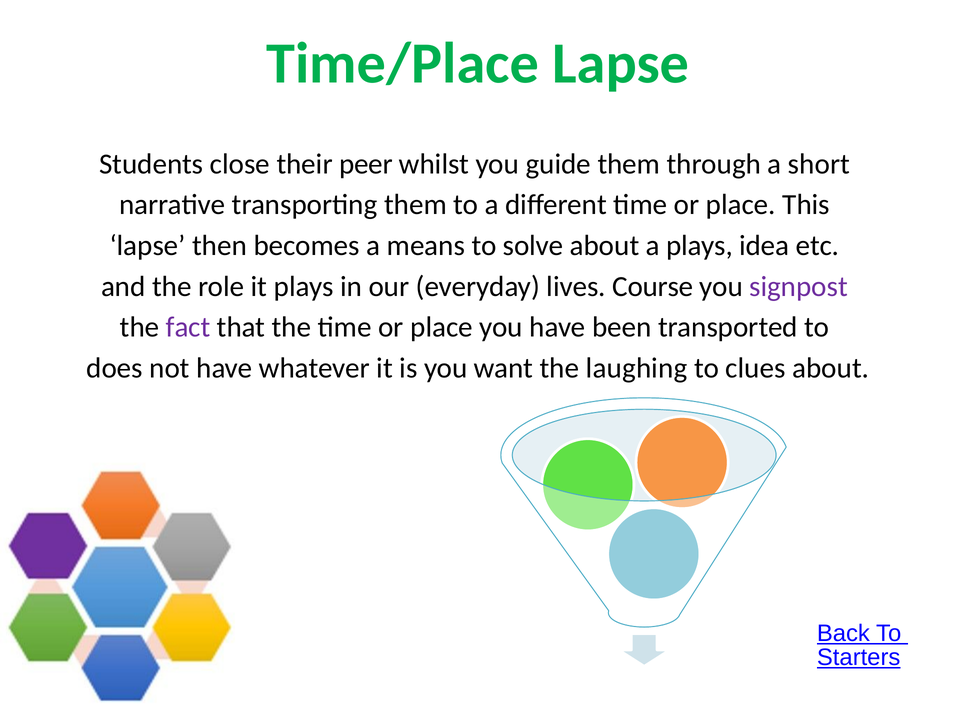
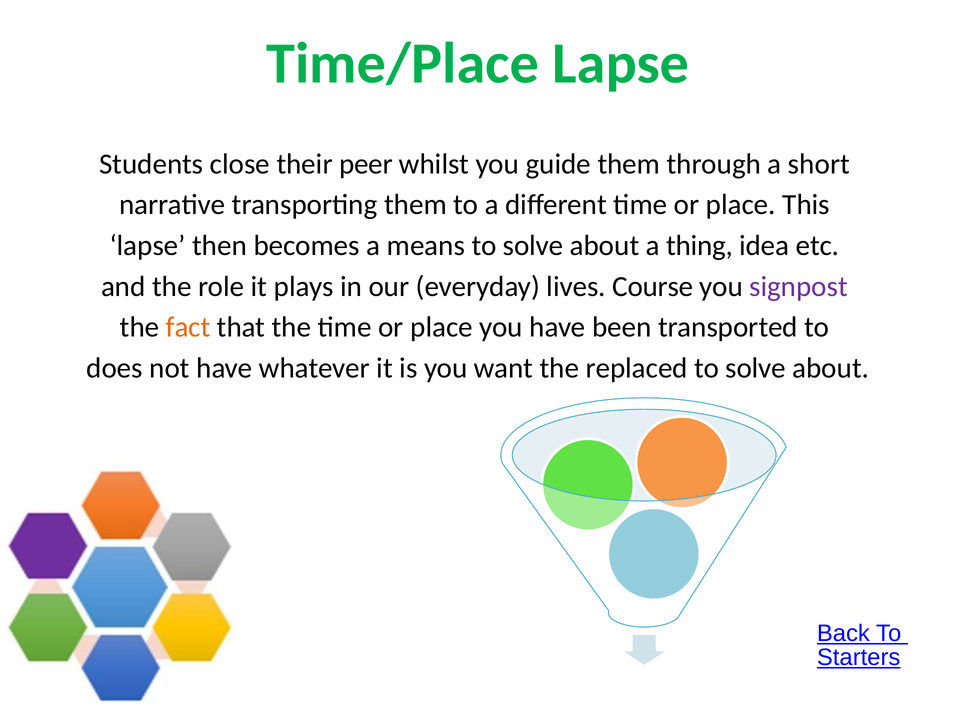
a plays: plays -> thing (700, 246)
fact colour: purple -> orange (188, 327)
laughing: laughing -> replaced (637, 368)
clues: clues -> solve (756, 368)
